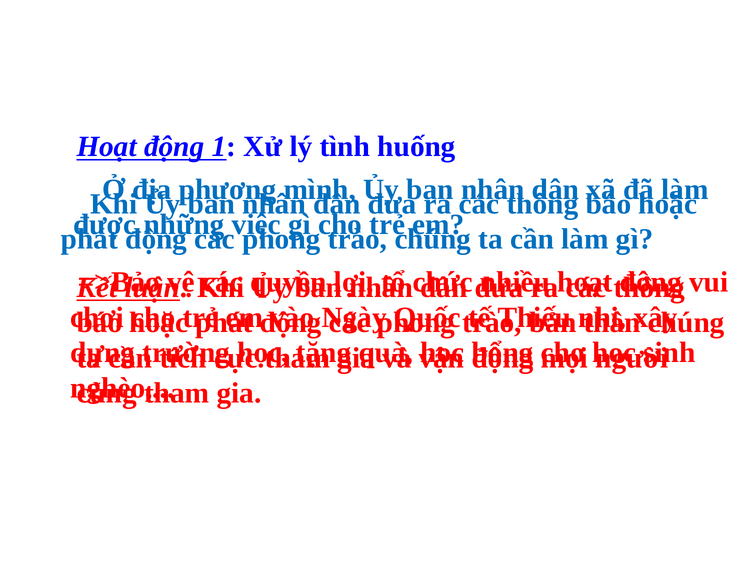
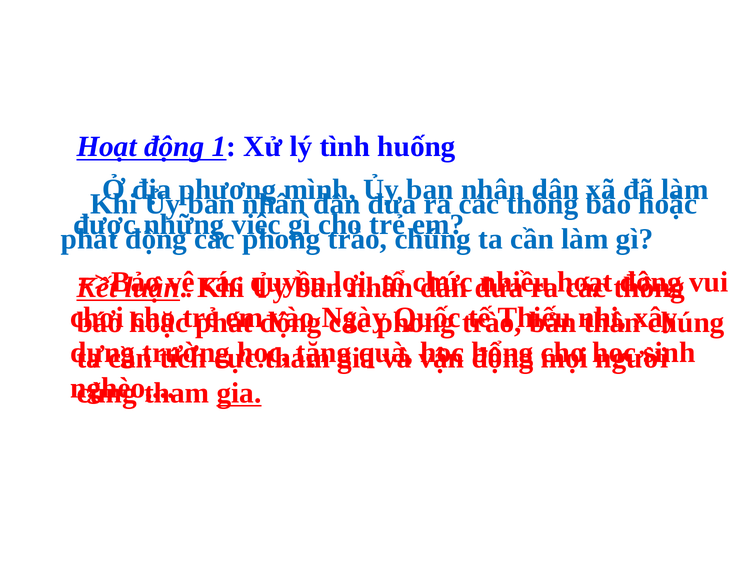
gia underline: none -> present (239, 393)
